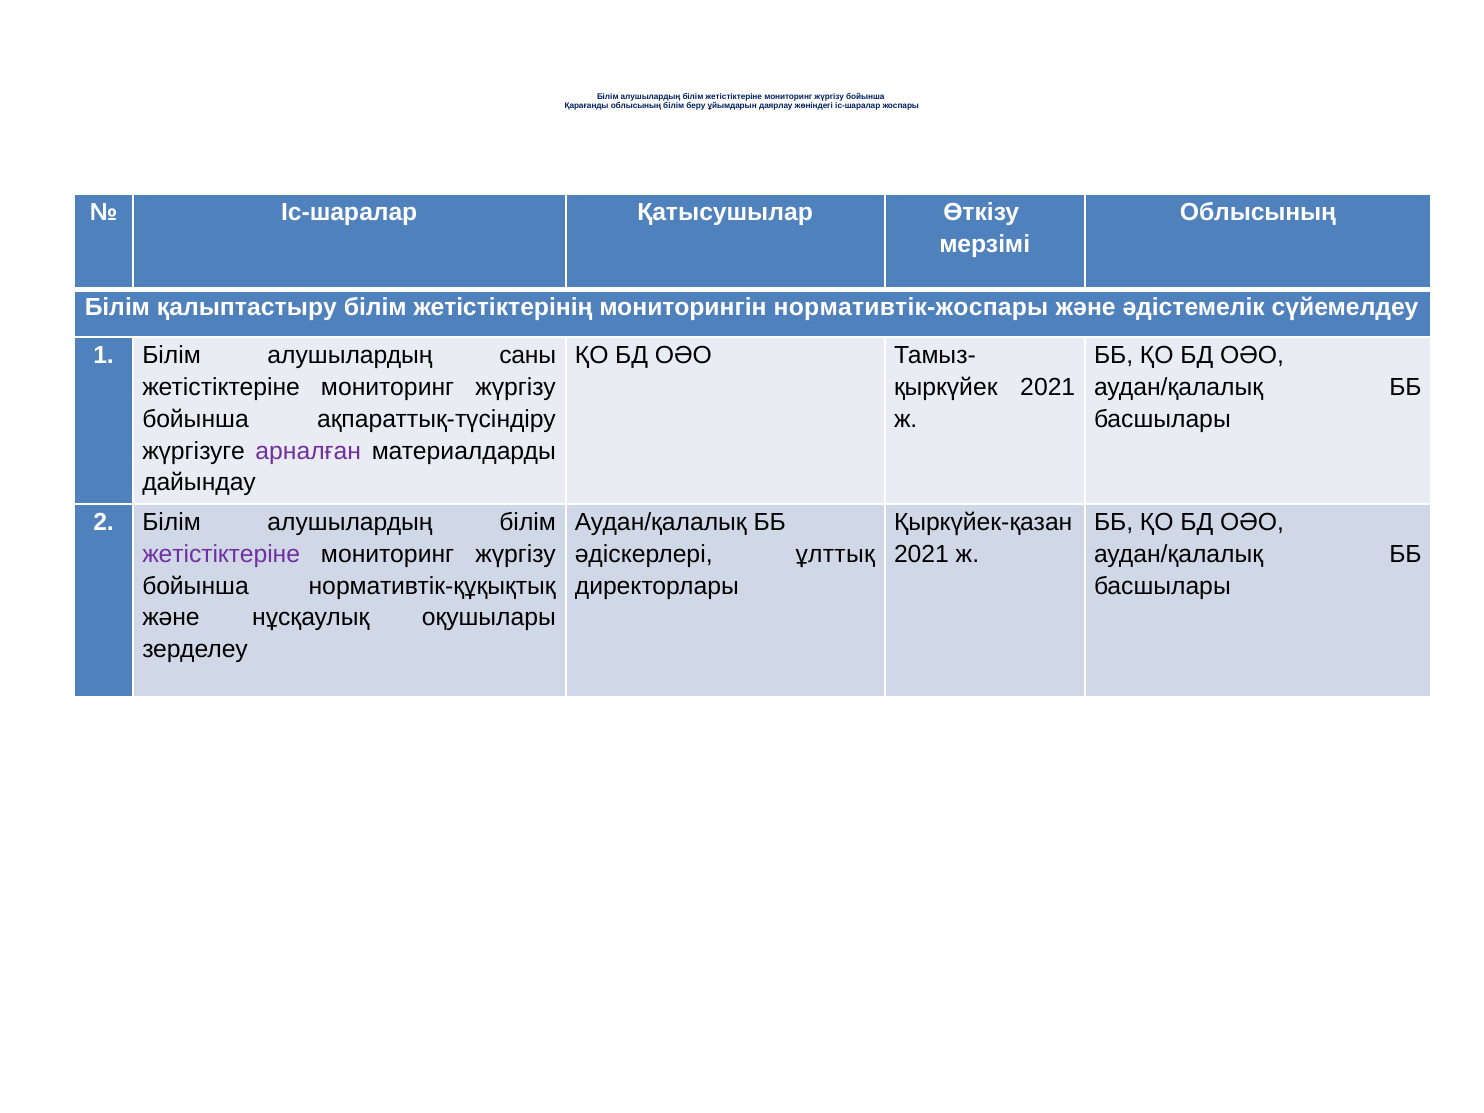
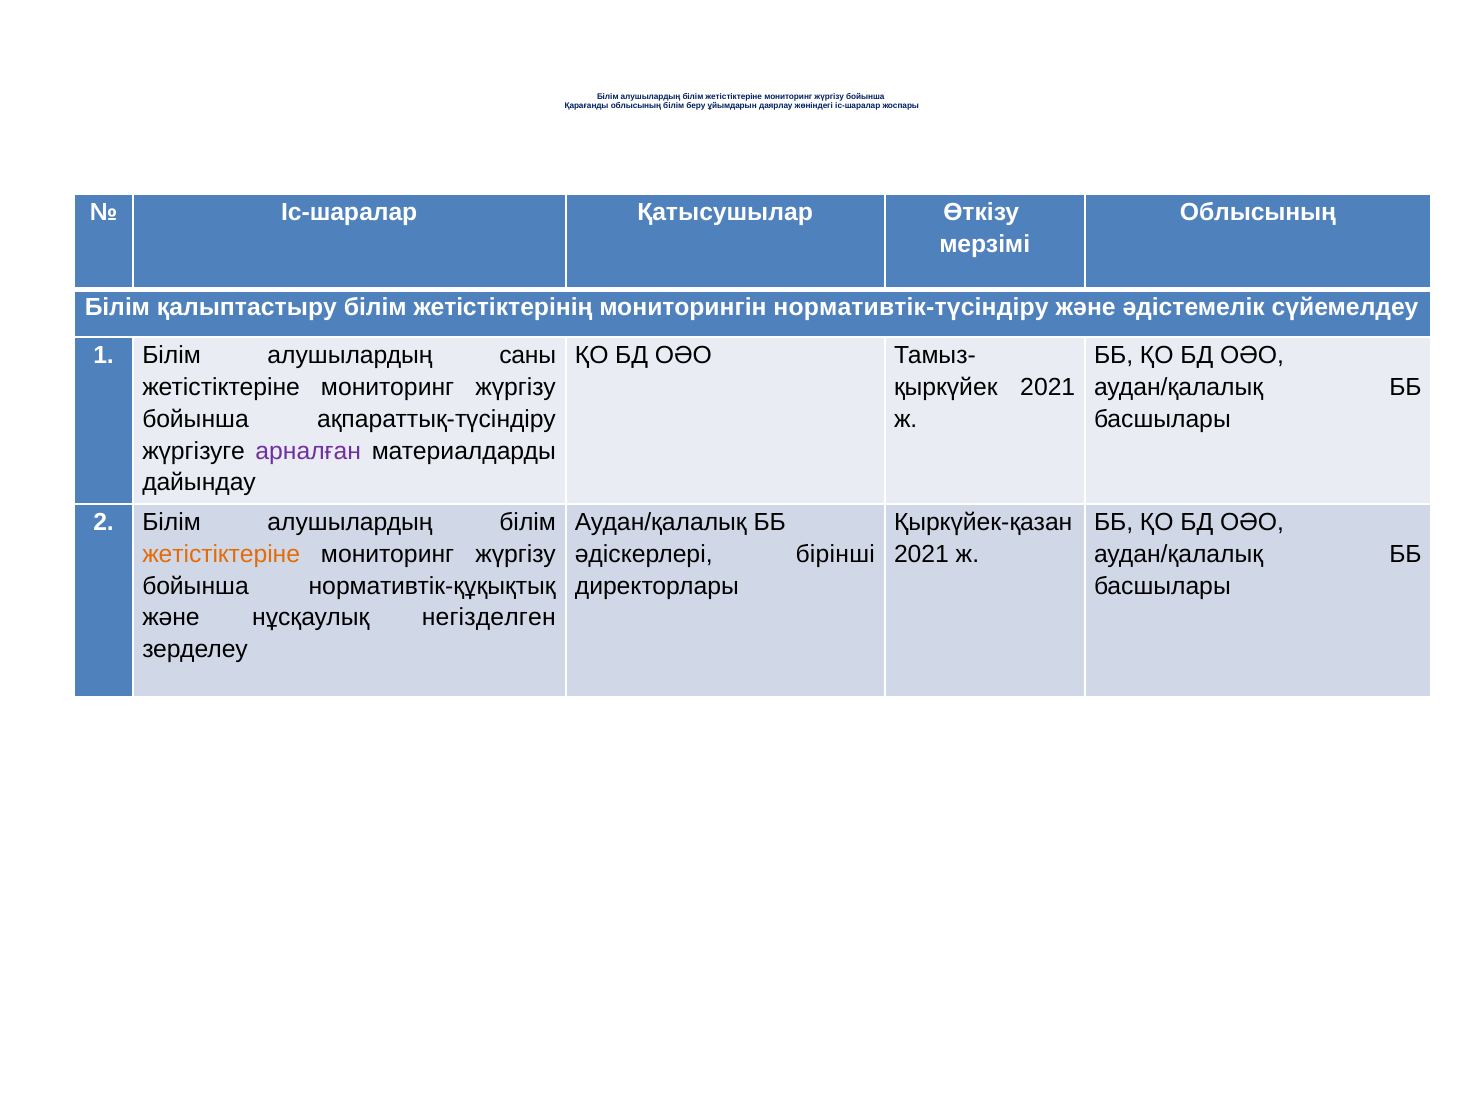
нормативтік-жоспары: нормативтік-жоспары -> нормативтік-түсіндіру (911, 308)
жетістіктеріне colour: purple -> orange (221, 554)
ұлттық: ұлттық -> бірінші (835, 554)
оқушылары: оқушылары -> негізделген (489, 618)
